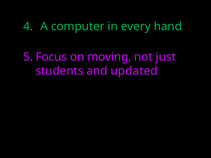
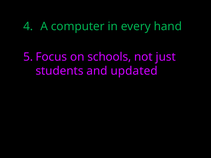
moving: moving -> schools (109, 57)
